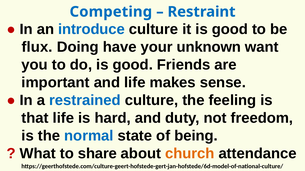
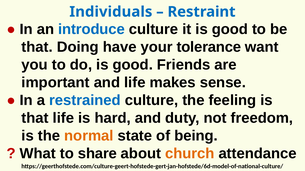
Competing: Competing -> Individuals (111, 12)
flux: flux -> that (37, 47)
unknown: unknown -> tolerance (209, 47)
normal colour: blue -> orange (89, 136)
